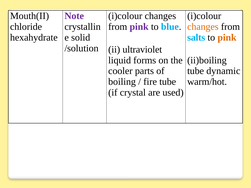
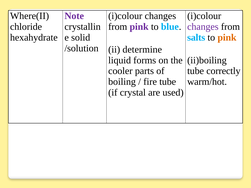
Mouth(II: Mouth(II -> Where(II (30, 16)
changes colour: orange -> purple (203, 27)
ultraviolet: ultraviolet -> determine (142, 49)
dynamic: dynamic -> correctly (223, 71)
